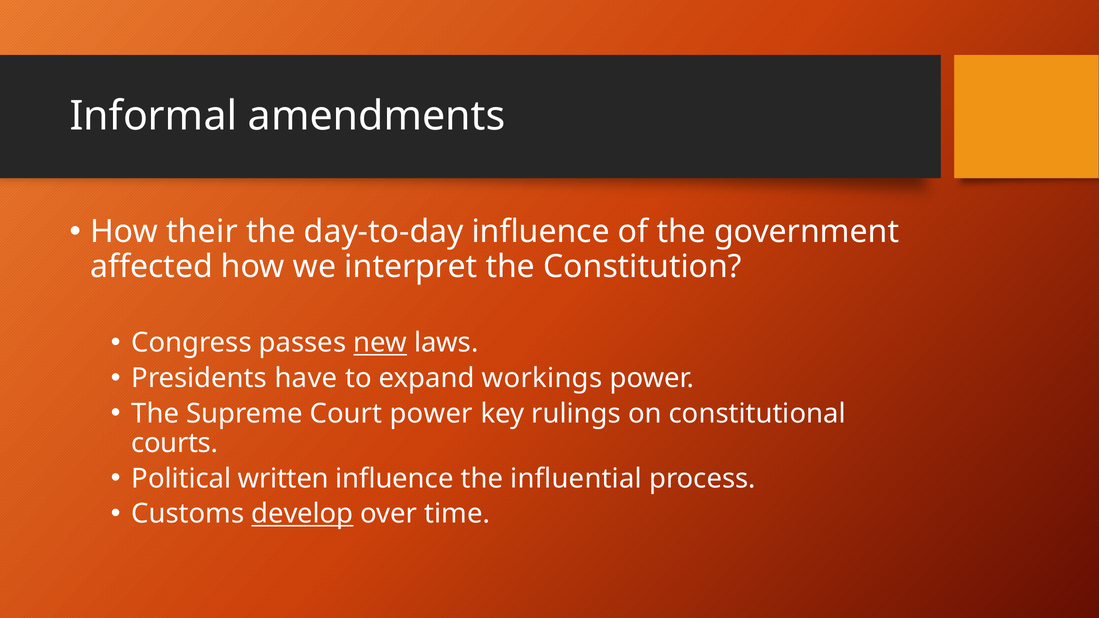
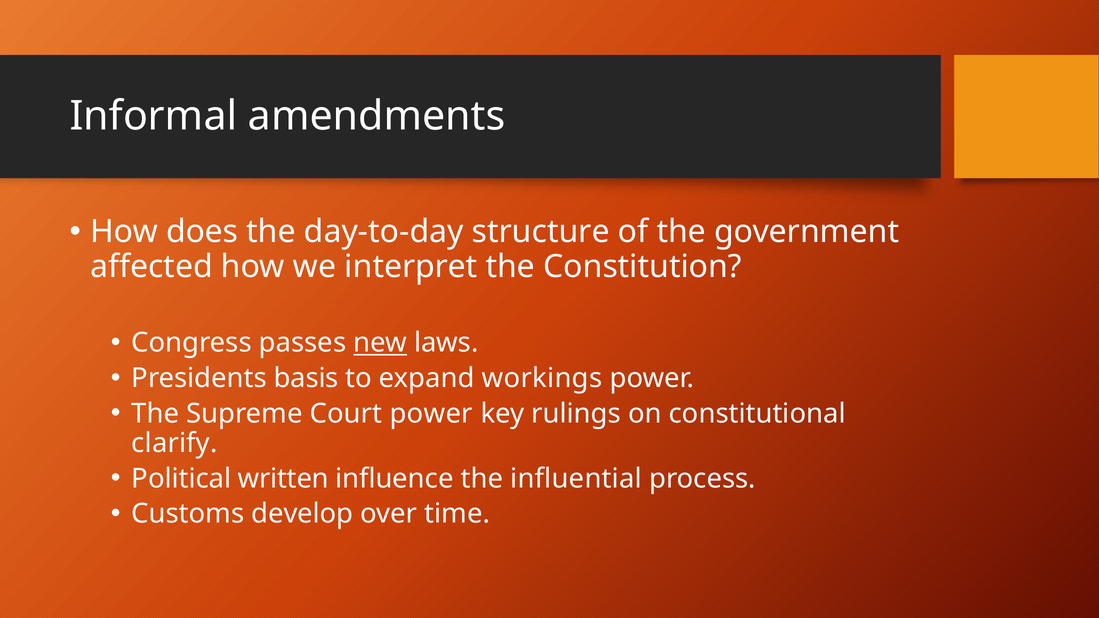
their: their -> does (202, 232)
day-to-day influence: influence -> structure (541, 232)
have: have -> basis (306, 378)
courts: courts -> clarify (174, 443)
develop underline: present -> none (302, 514)
